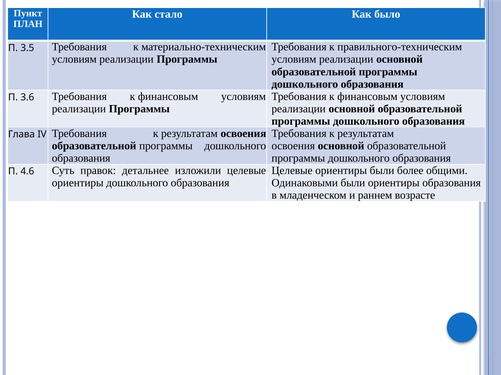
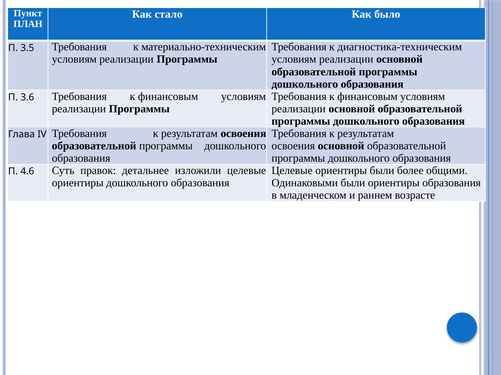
правильного-техническим: правильного-техническим -> диагностика-техническим (400, 47)
